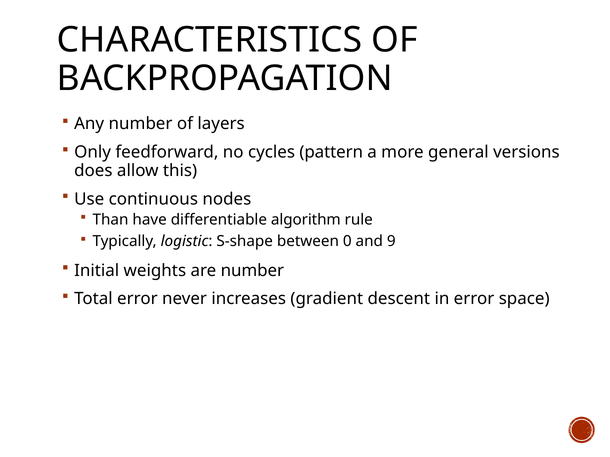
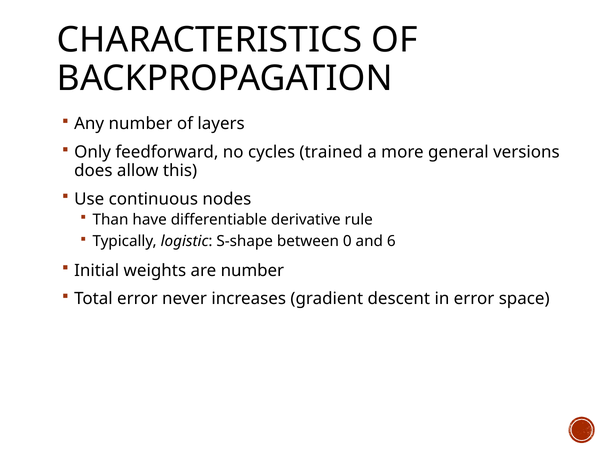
pattern: pattern -> trained (331, 152)
algorithm: algorithm -> derivative (306, 220)
9: 9 -> 6 (391, 242)
